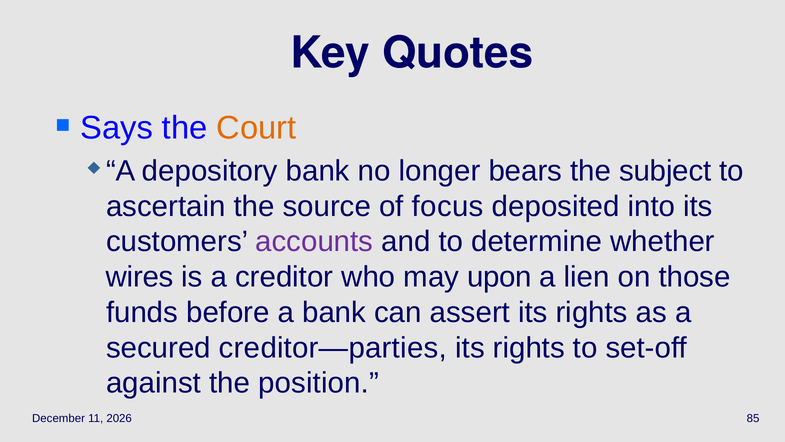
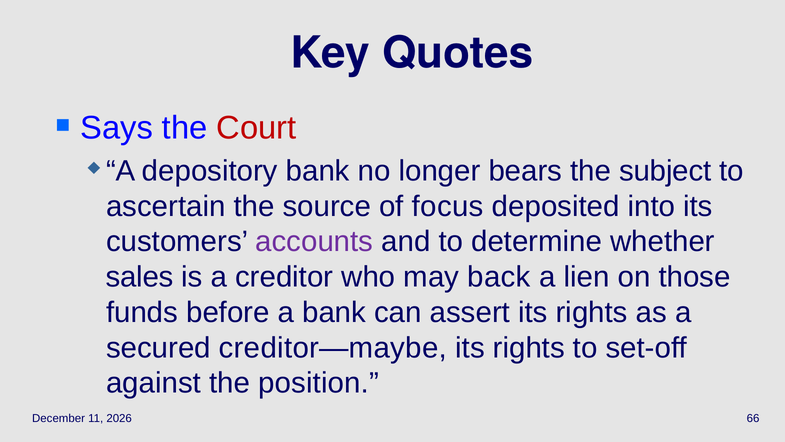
Court colour: orange -> red (256, 128)
wires: wires -> sales (140, 277)
upon: upon -> back (499, 277)
creditor—parties: creditor—parties -> creditor—maybe (333, 347)
85: 85 -> 66 (753, 418)
